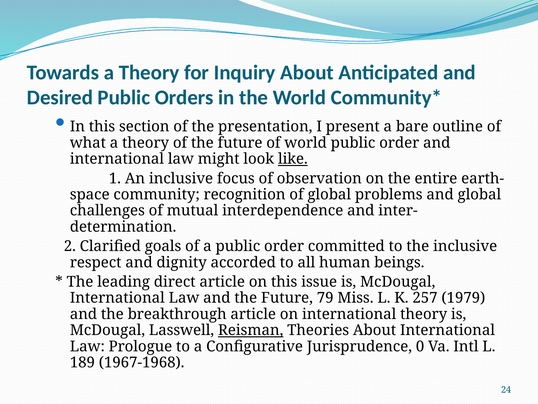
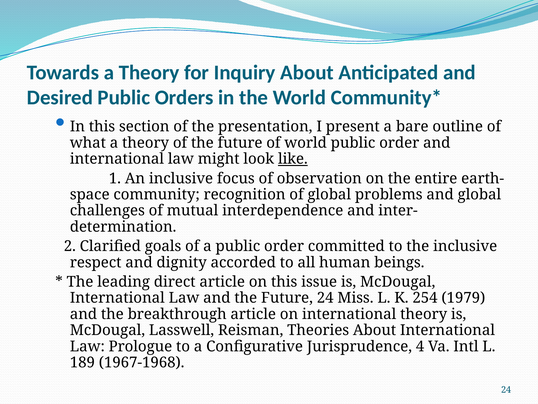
Future 79: 79 -> 24 (325, 298)
257: 257 -> 254 (425, 298)
Reisman underline: present -> none (251, 330)
0: 0 -> 4 (420, 346)
